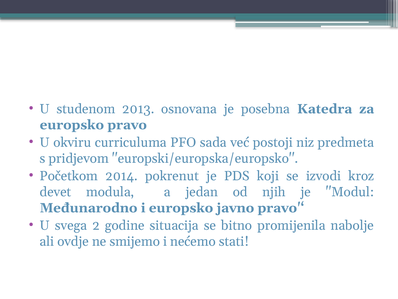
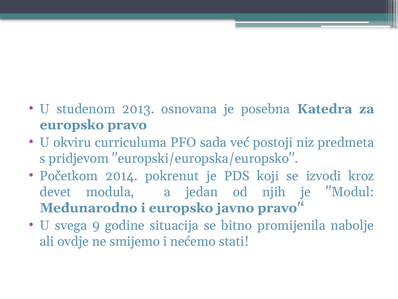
2: 2 -> 9 (96, 225)
